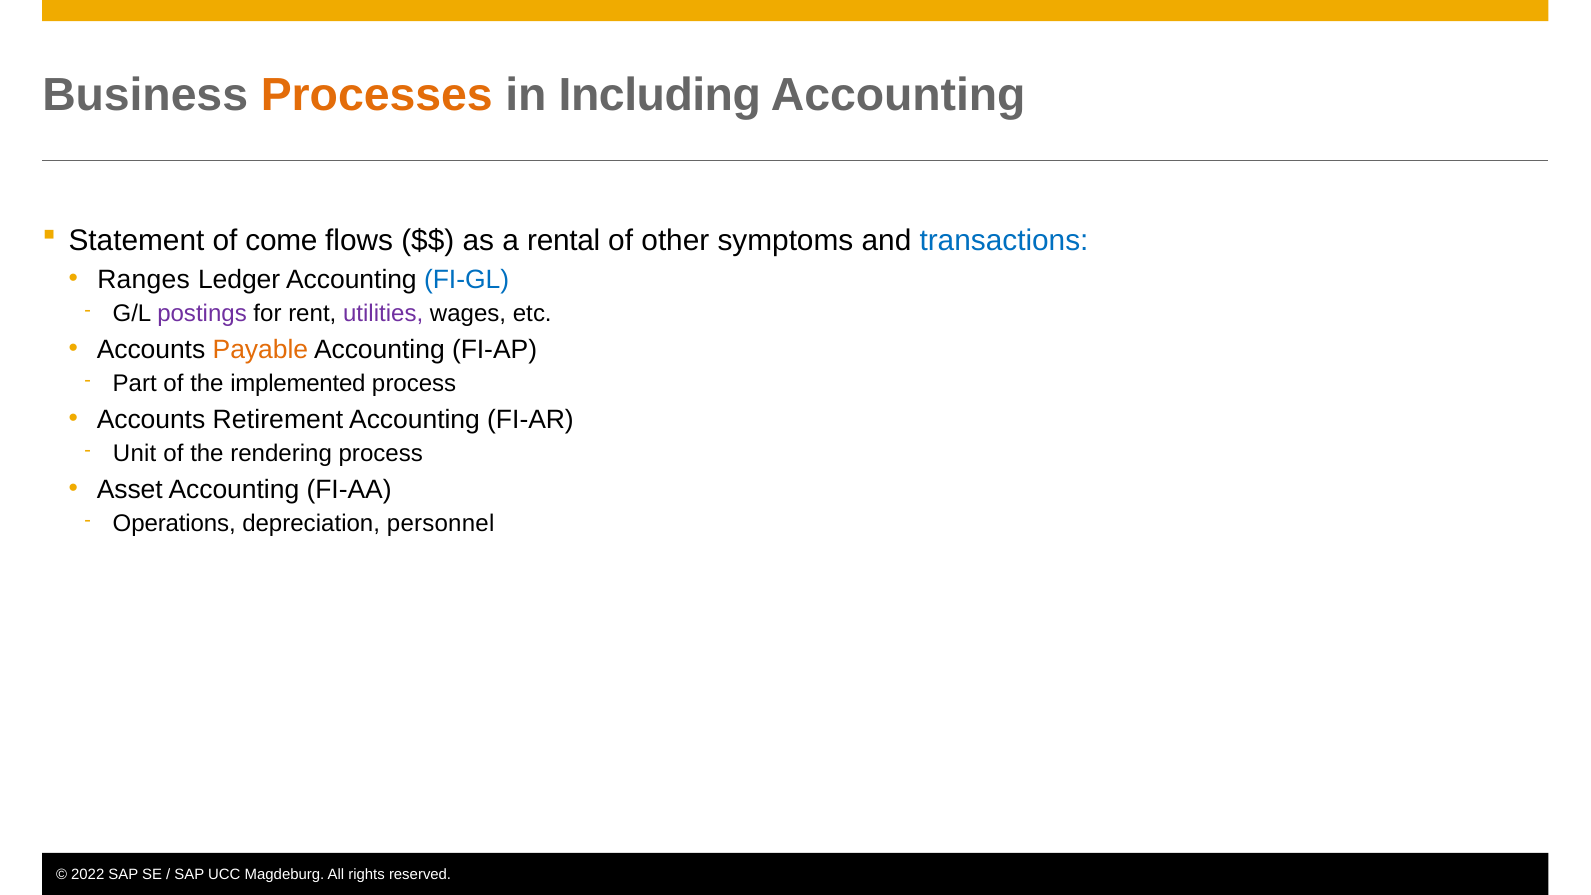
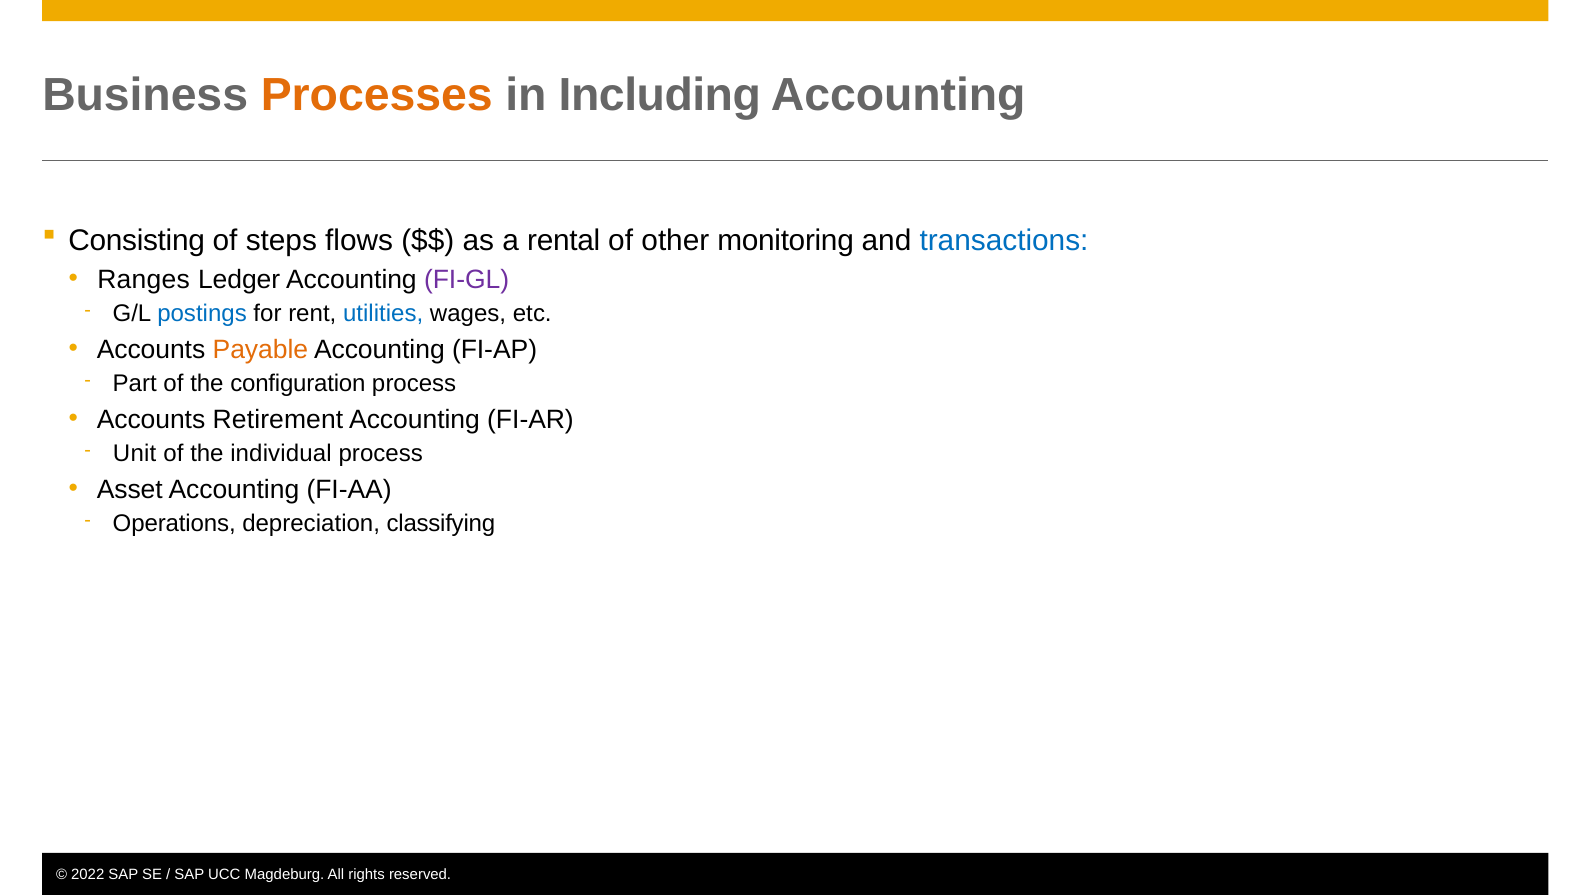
Statement: Statement -> Consisting (137, 241)
come: come -> steps (281, 241)
symptoms: symptoms -> monitoring (786, 241)
FI-GL colour: blue -> purple (467, 280)
postings colour: purple -> blue (202, 314)
utilities colour: purple -> blue (383, 314)
implemented: implemented -> configuration (298, 384)
rendering: rendering -> individual (281, 453)
personnel: personnel -> classifying (441, 523)
